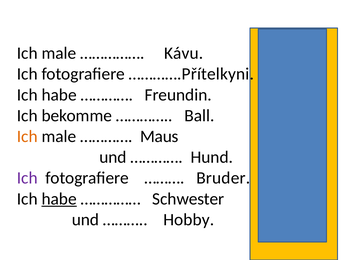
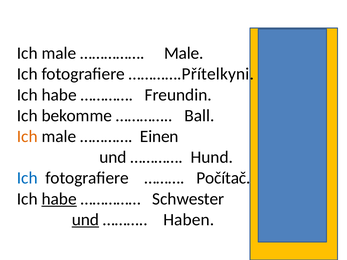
Kávu: Kávu -> Male (184, 53)
Maus: Maus -> Einen (159, 137)
Ich colour: purple -> blue (27, 178)
Bruder: Bruder -> Počítač (223, 178)
und underline: none -> present (85, 220)
Hobby: Hobby -> Haben (189, 220)
